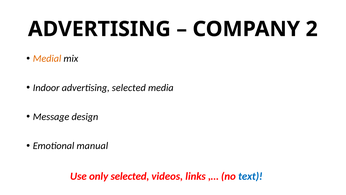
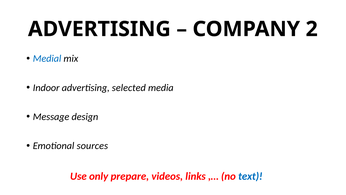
Medial colour: orange -> blue (47, 58)
manual: manual -> sources (92, 146)
only selected: selected -> prepare (130, 176)
